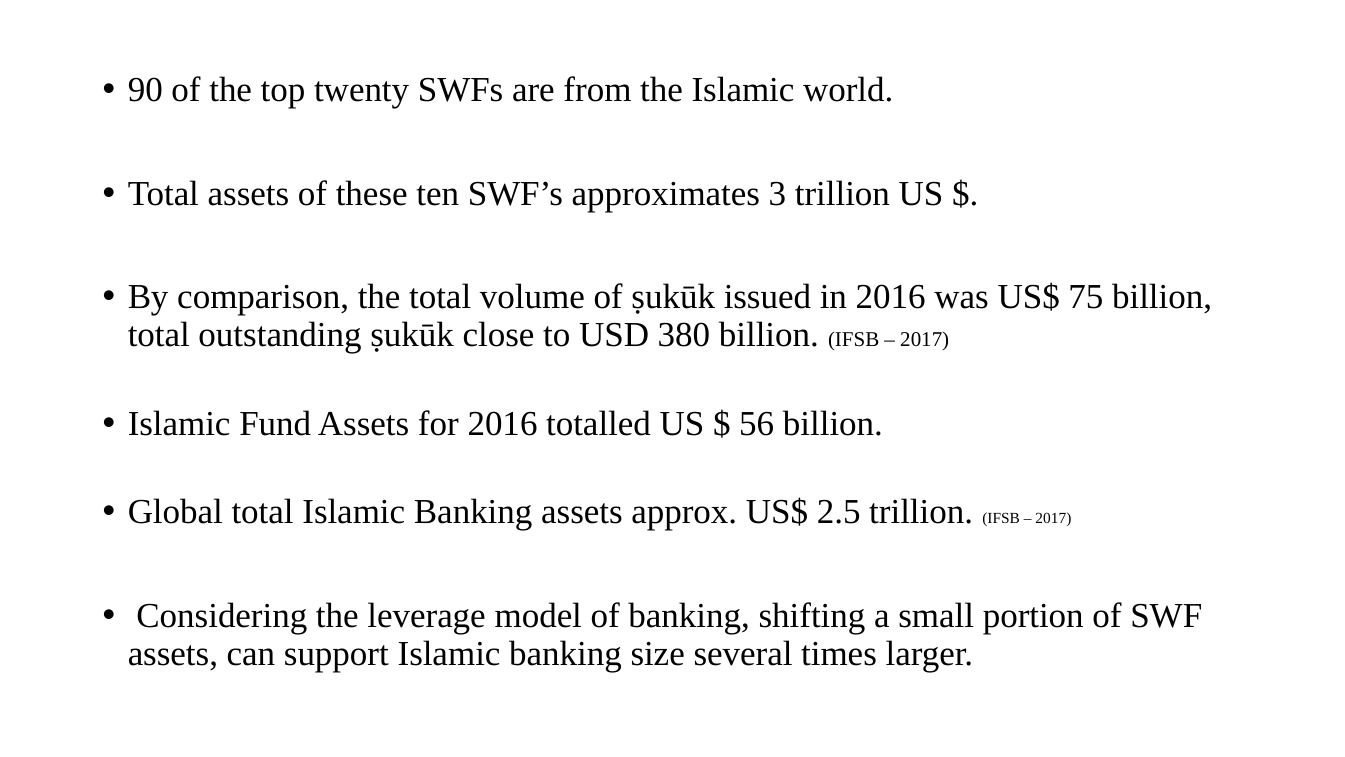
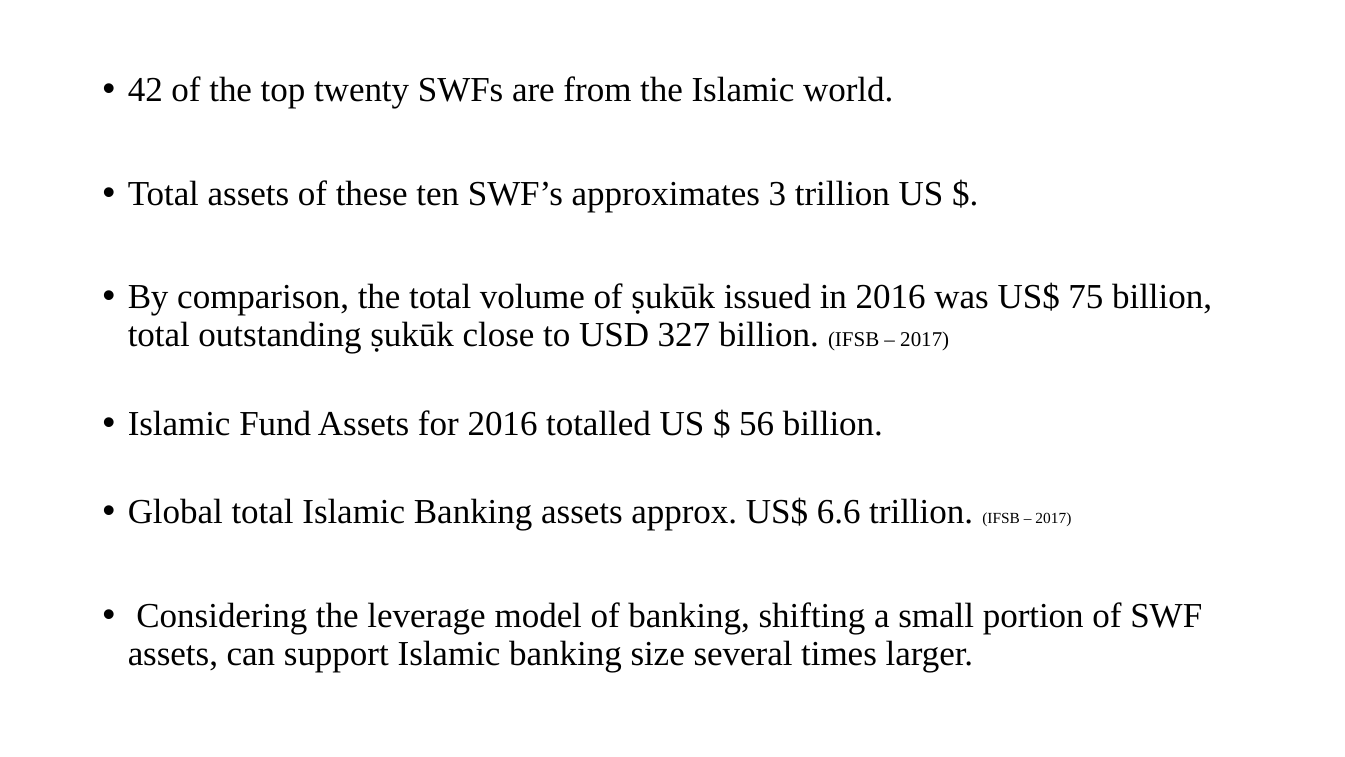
90: 90 -> 42 (145, 90)
380: 380 -> 327 (684, 335)
2.5: 2.5 -> 6.6 (839, 512)
